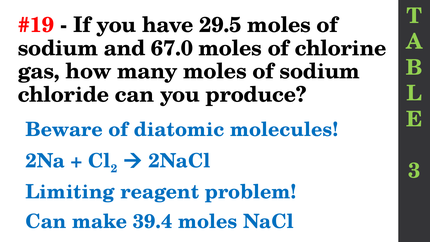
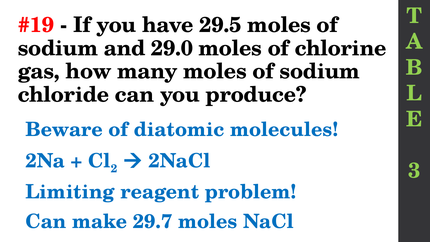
67.0: 67.0 -> 29.0 (172, 48)
39.4: 39.4 -> 29.7 (153, 222)
